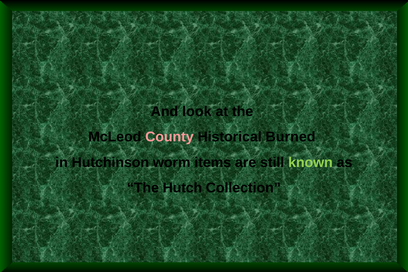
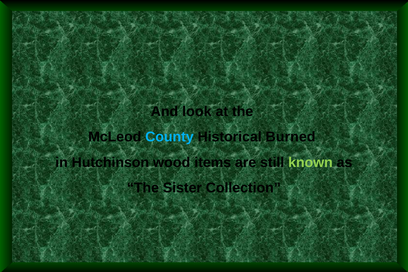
County colour: pink -> light blue (169, 137)
worm: worm -> wood (172, 162)
Hutch: Hutch -> Sister (182, 188)
